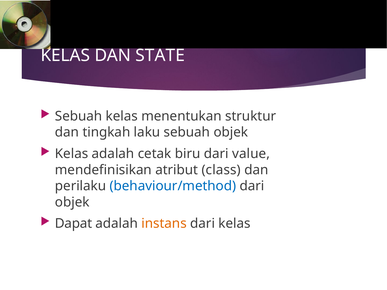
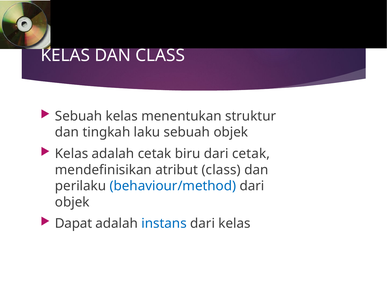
DAN STATE: STATE -> CLASS (160, 55)
dari value: value -> cetak (251, 154)
instans colour: orange -> blue (164, 224)
